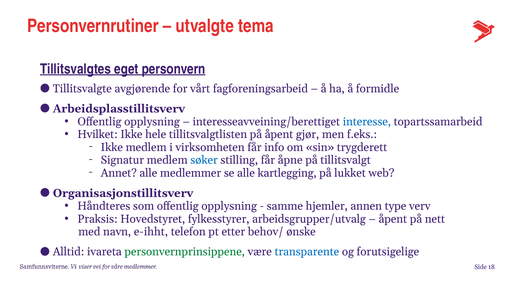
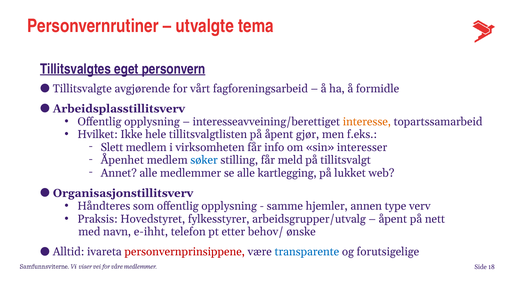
interesse colour: blue -> orange (367, 121)
Ikke: Ikke -> Slett (112, 147)
trygderett: trygderett -> interesser (362, 147)
Signatur: Signatur -> Åpenhet (122, 160)
åpne: åpne -> meld (290, 160)
personvernprinsippene colour: green -> red (185, 252)
